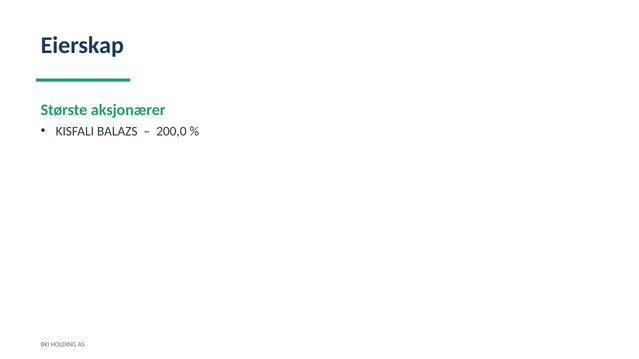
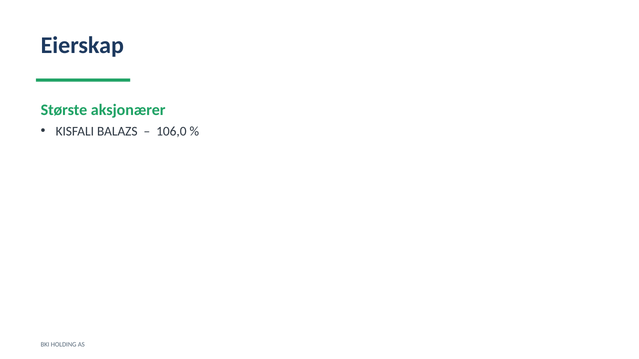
200,0: 200,0 -> 106,0 (171, 131)
